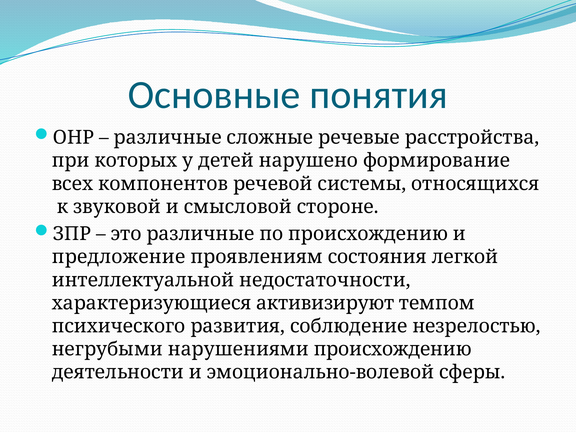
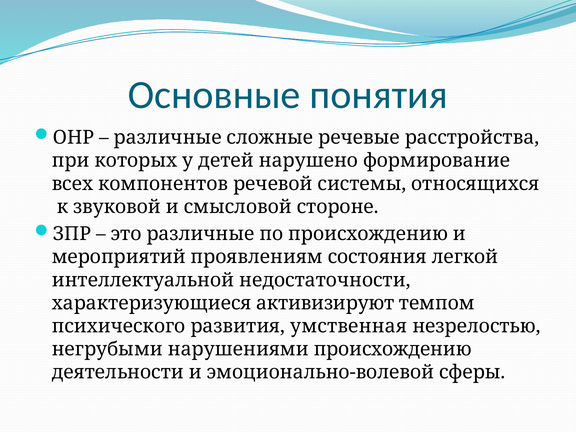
предложение: предложение -> мероприятий (119, 257)
соблюдение: соблюдение -> умственная (349, 326)
